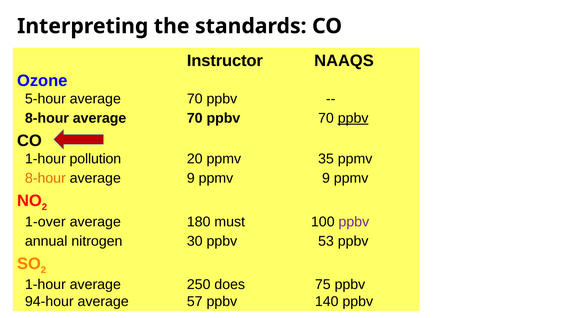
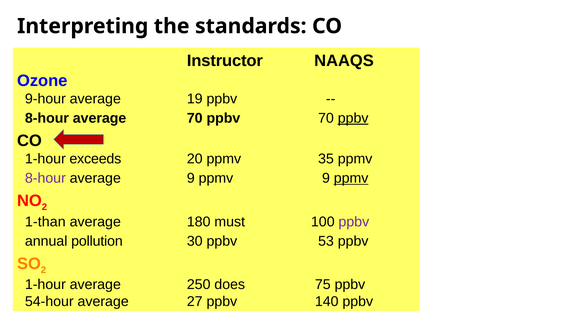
5-hour: 5-hour -> 9-hour (45, 99)
70: 70 -> 19 (195, 99)
pollution: pollution -> exceeds (95, 159)
8-hour colour: orange -> purple (45, 178)
ppmv underline: none -> present (351, 178)
1-over: 1-over -> 1-than (45, 222)
nitrogen: nitrogen -> pollution (97, 241)
94-hour: 94-hour -> 54-hour (49, 302)
57: 57 -> 27 (195, 302)
